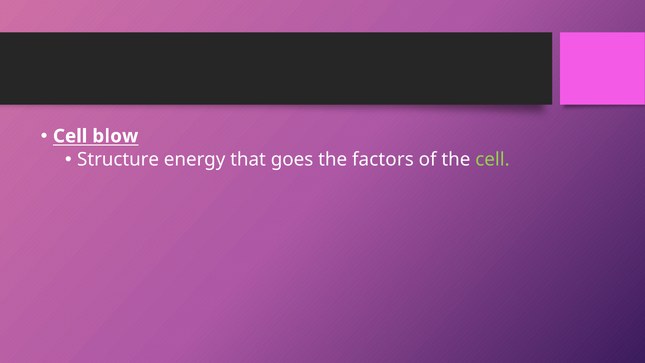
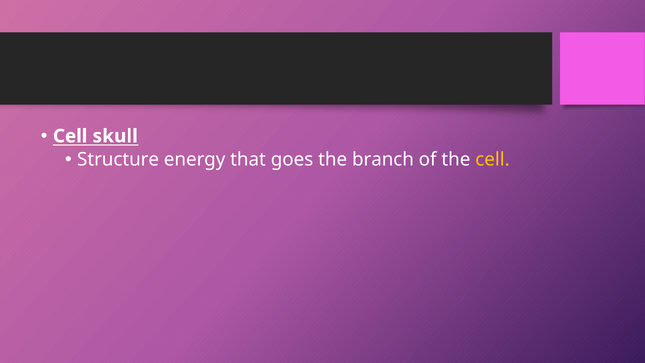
blow: blow -> skull (115, 136)
factors: factors -> branch (383, 160)
cell colour: light green -> yellow (492, 160)
